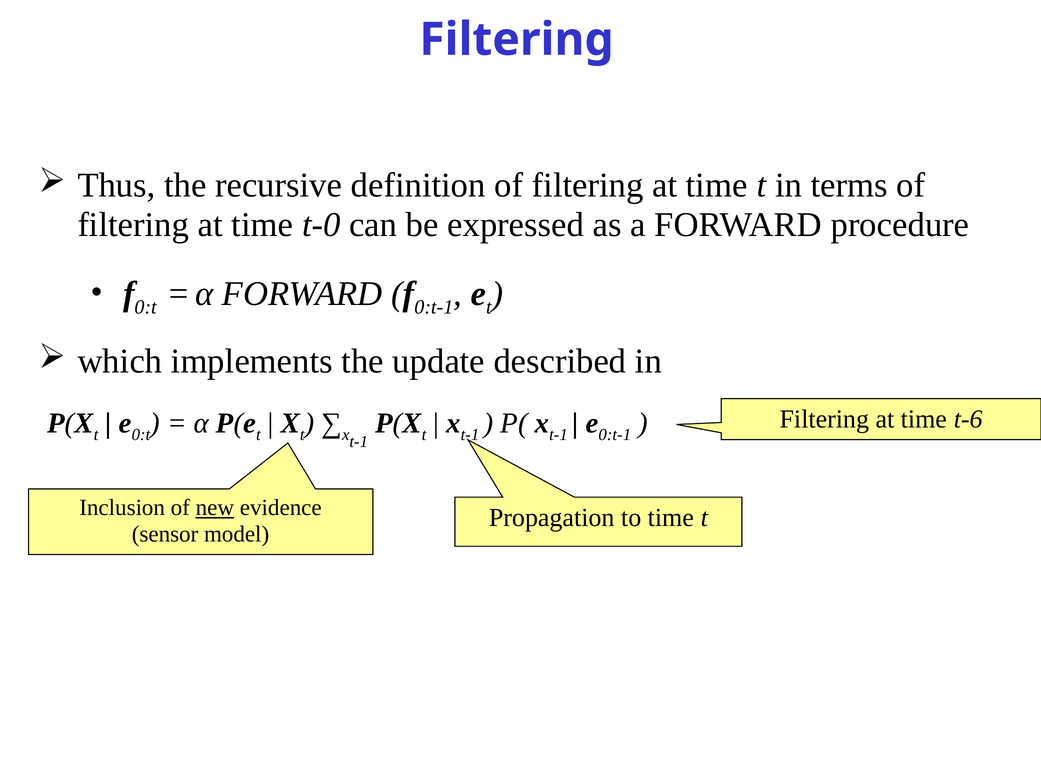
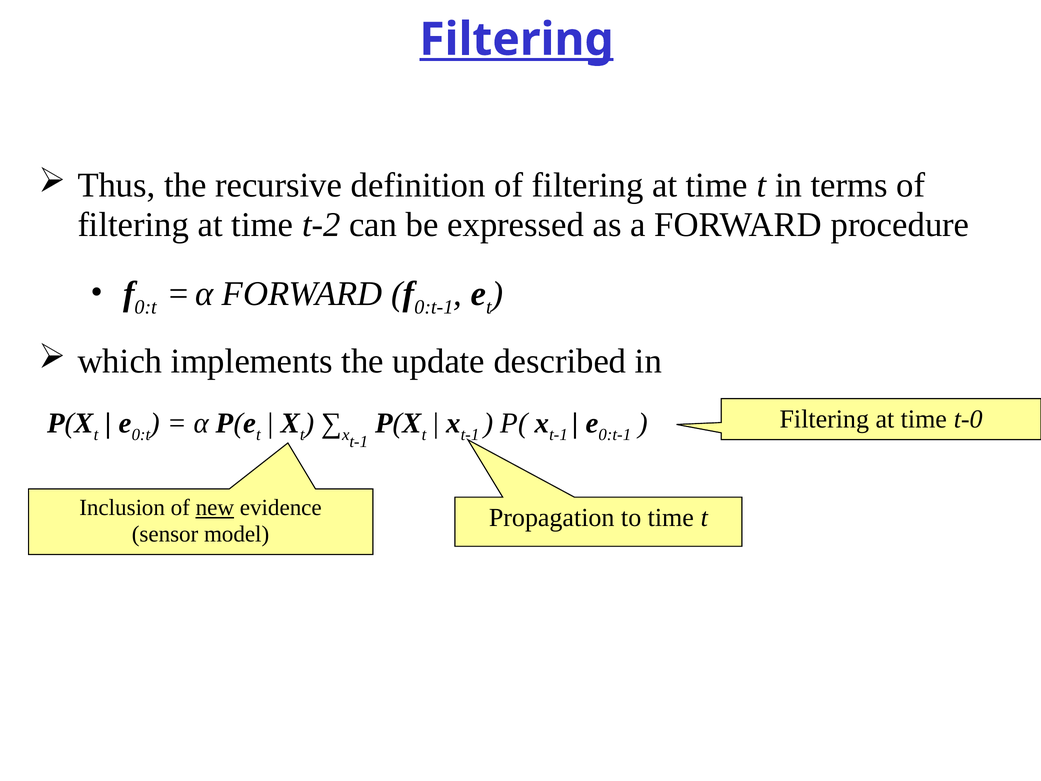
Filtering underline: none -> present (516, 40)
t-0: t-0 -> t-2 (321, 225)
t-6: t-6 -> t-0 (968, 419)
